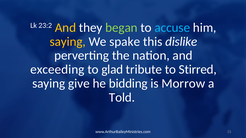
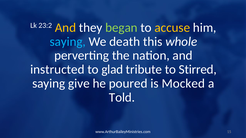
accuse colour: light blue -> yellow (172, 28)
saying colour: yellow -> light blue (68, 42)
spake: spake -> death (125, 42)
dislike: dislike -> whole (181, 42)
exceeding: exceeding -> instructed (57, 70)
bidding: bidding -> poured (128, 84)
Morrow: Morrow -> Mocked (183, 84)
